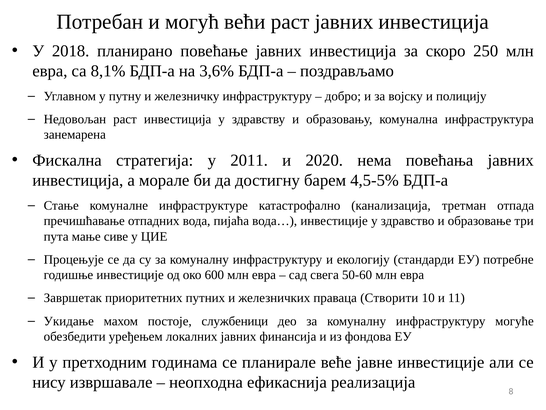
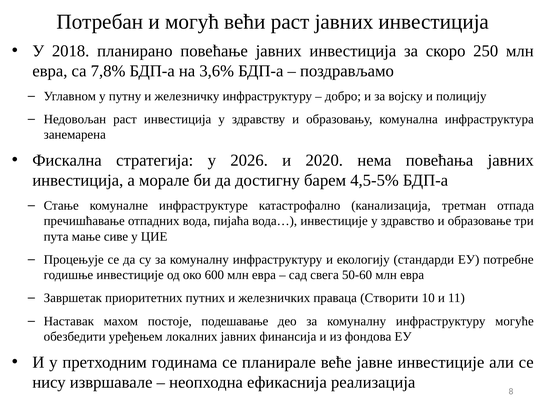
8,1%: 8,1% -> 7,8% (108, 71)
2011: 2011 -> 2026 (249, 160)
Укидање: Укидање -> Наставак (69, 321)
службеници: службеници -> подешавање (235, 321)
